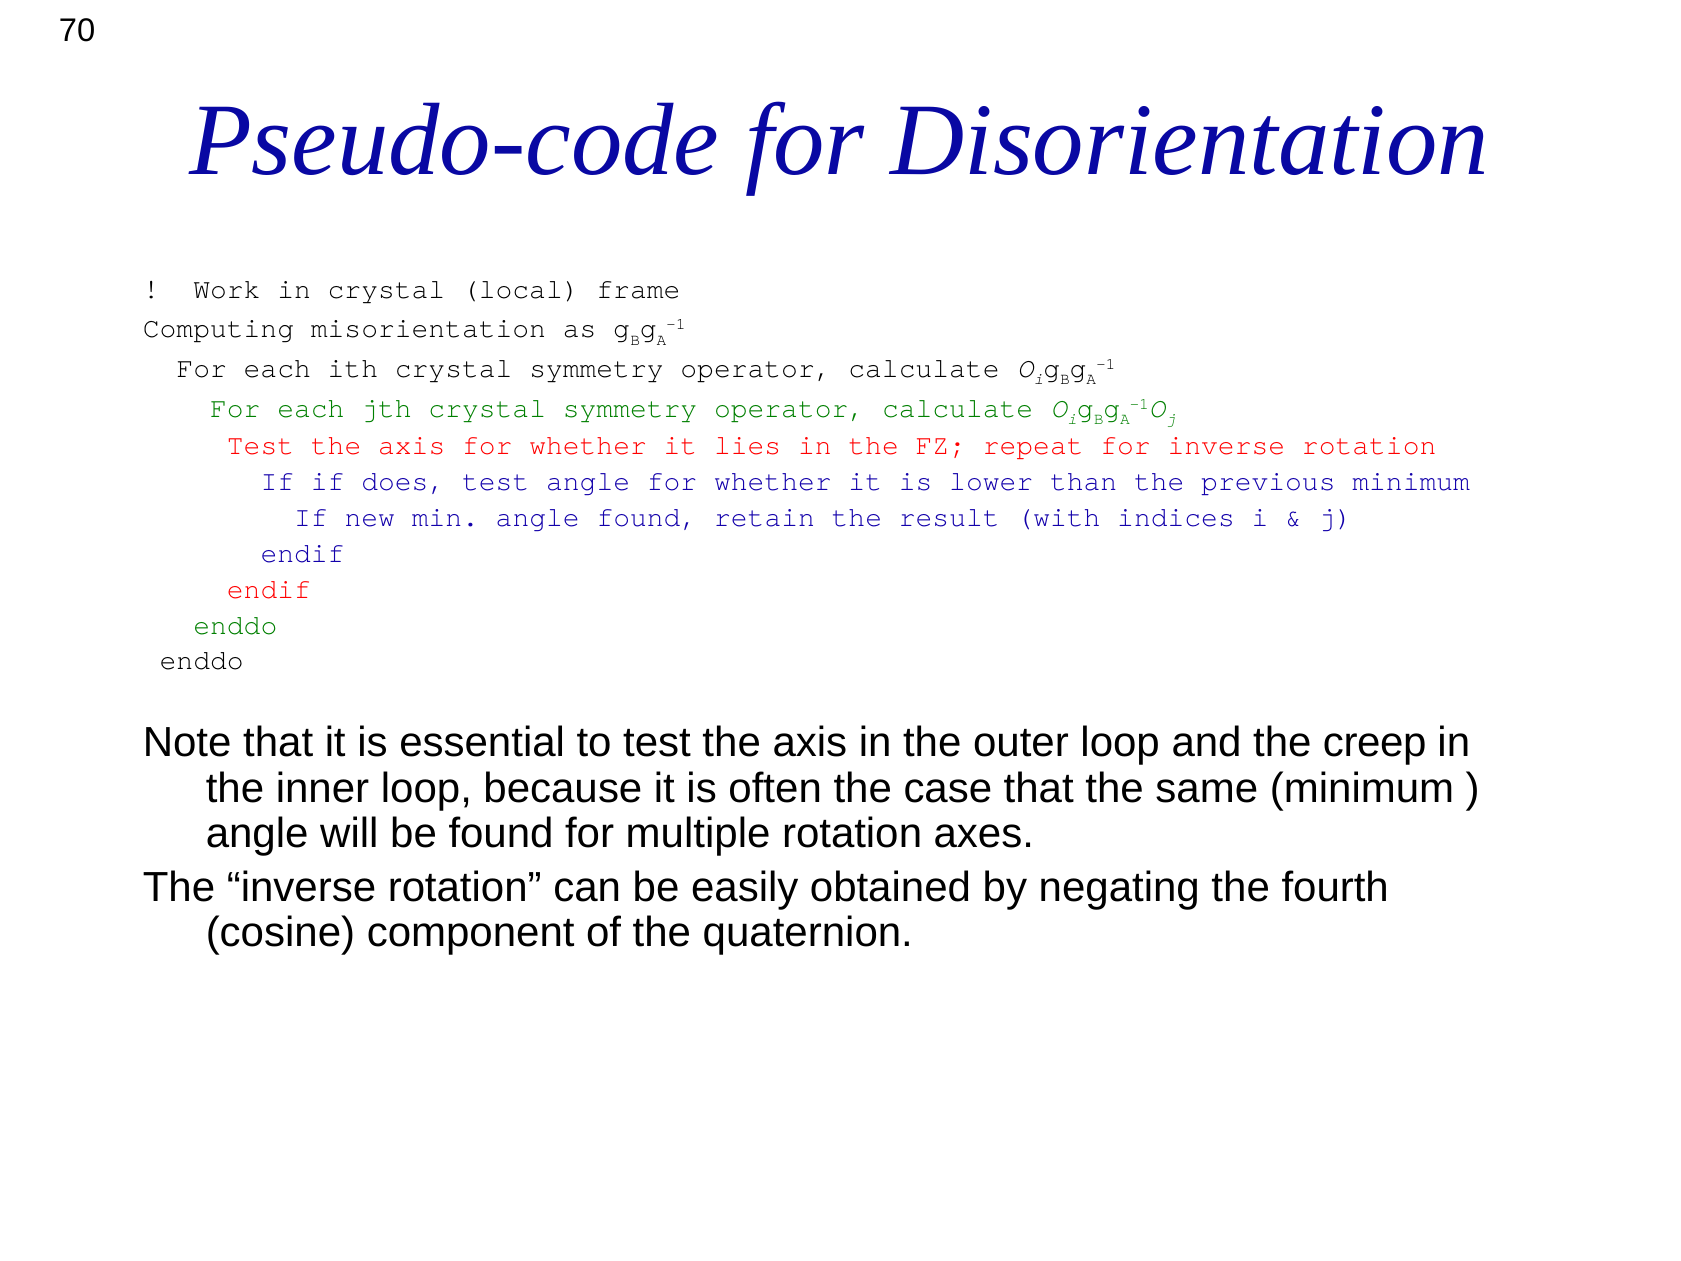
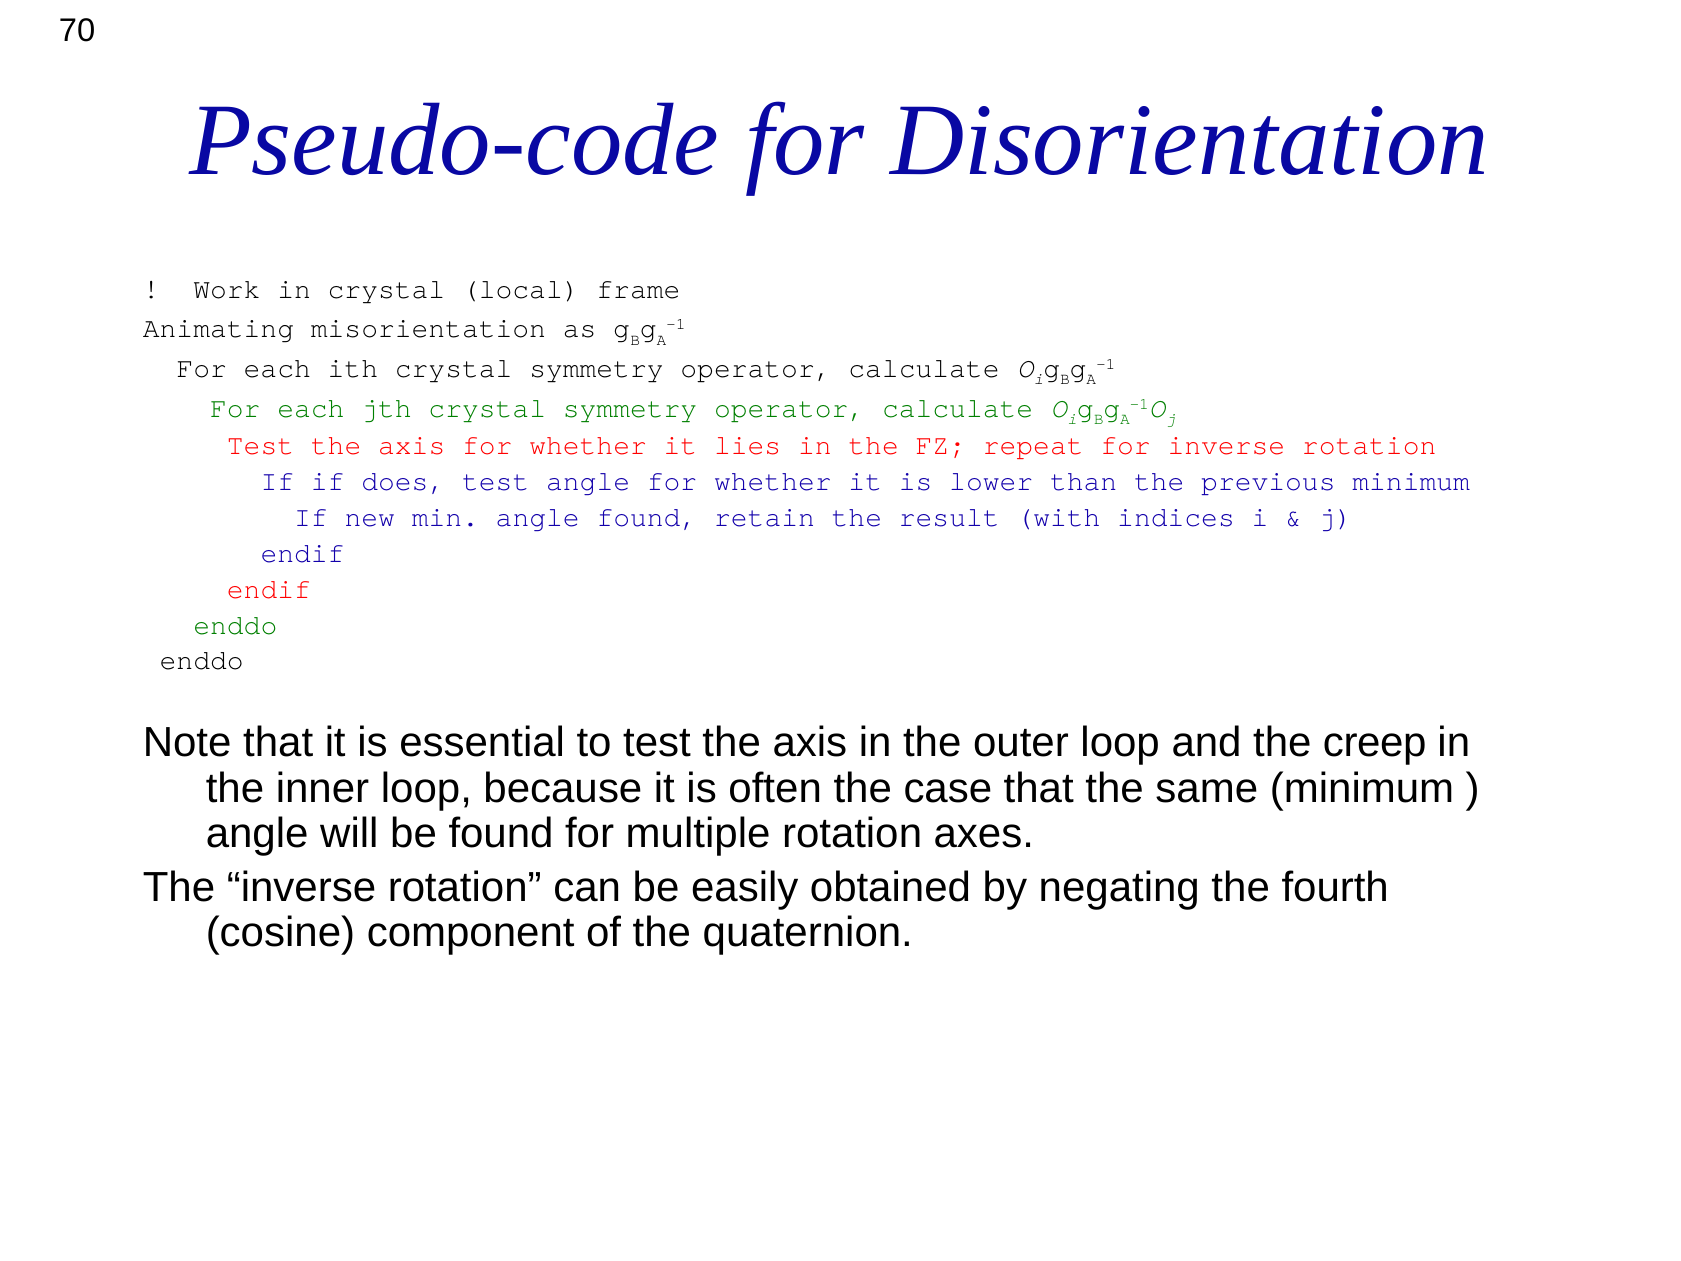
Computing: Computing -> Animating (218, 329)
